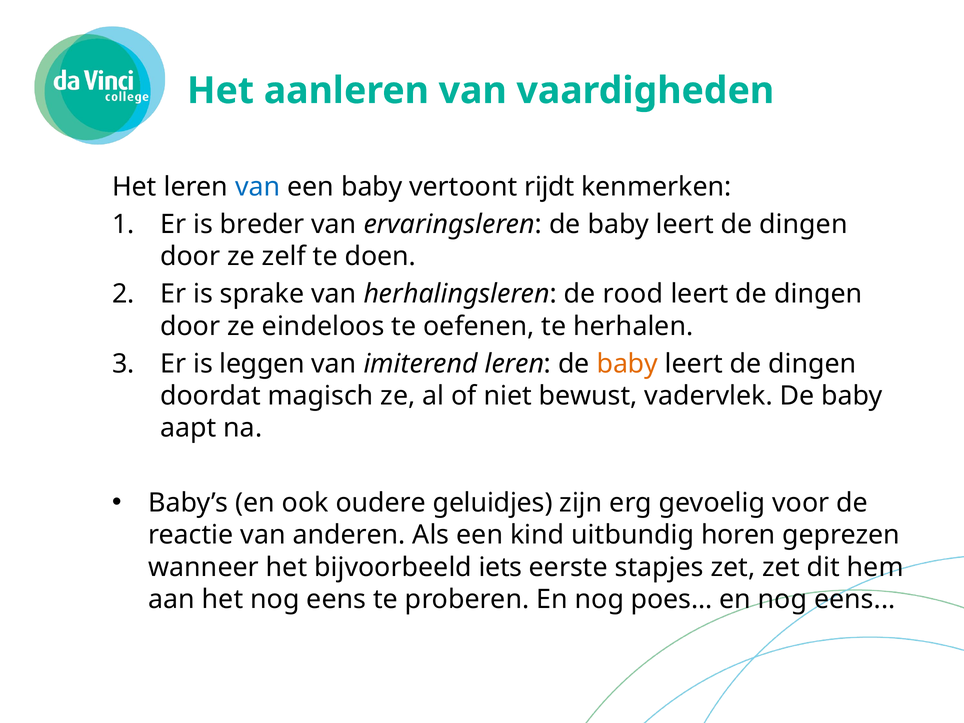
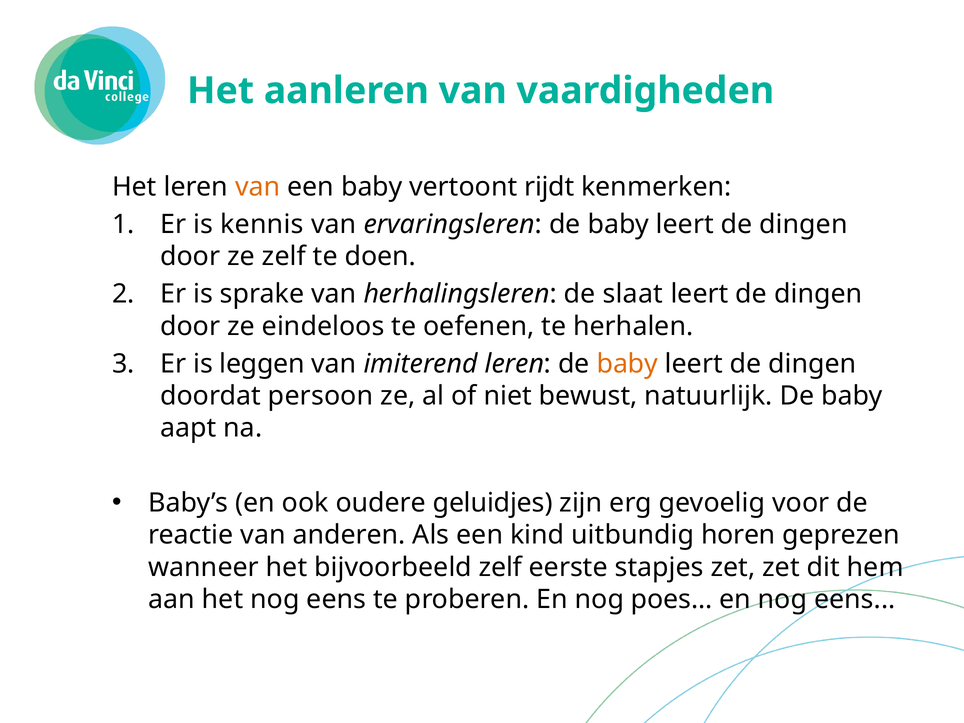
van colour: blue -> orange (258, 187)
breder: breder -> kennis (262, 224)
rood: rood -> slaat (633, 294)
magisch: magisch -> persoon (321, 396)
vadervlek: vadervlek -> natuurlijk (709, 396)
bijvoorbeeld iets: iets -> zelf (500, 567)
